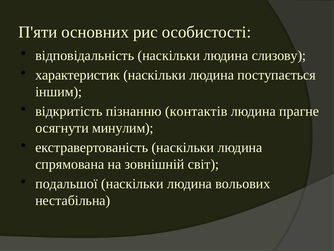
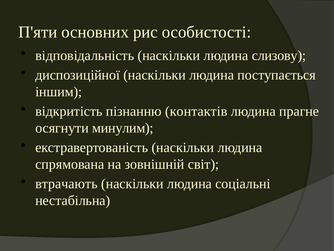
характеристик: характеристик -> диспозиційної (78, 75)
подальшої: подальшої -> втрачають (66, 183)
вольових: вольових -> соціальні (243, 183)
